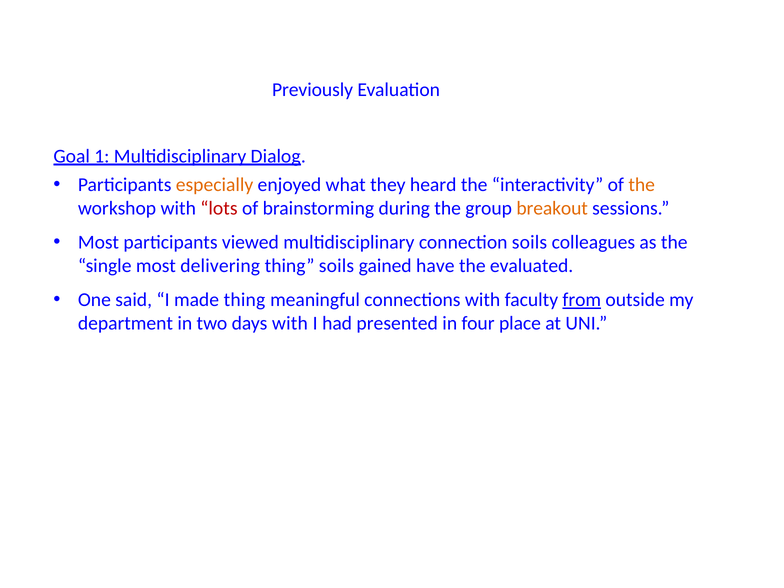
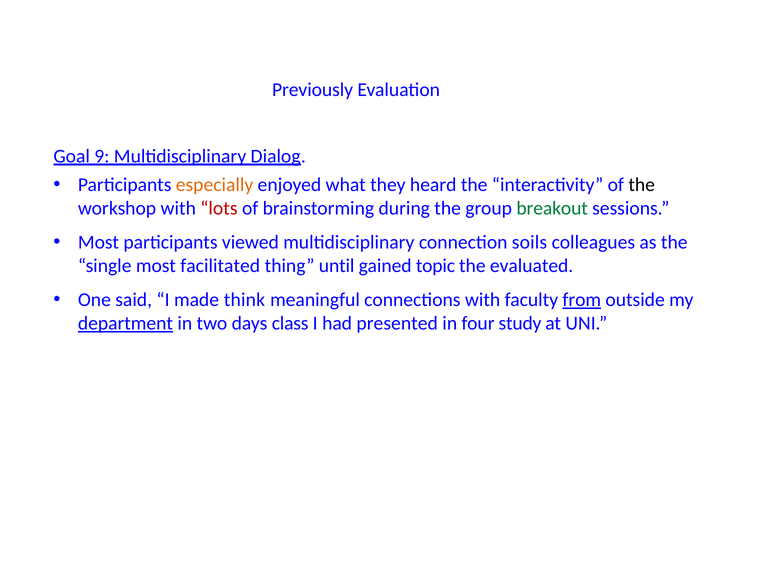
1: 1 -> 9 (102, 156)
the colour: orange -> black (642, 185)
breakout colour: orange -> green (552, 208)
delivering: delivering -> facilitated (220, 266)
thing soils: soils -> until (337, 266)
have: have -> topic (435, 266)
made thing: thing -> think (244, 300)
department underline: none -> present (125, 323)
days with: with -> class (290, 323)
place: place -> study (520, 323)
